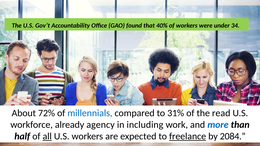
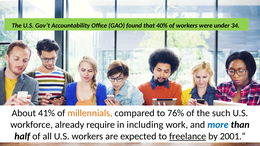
72%: 72% -> 41% (47, 113)
millennials colour: blue -> orange (90, 113)
31%: 31% -> 76% (176, 113)
read: read -> such (221, 113)
agency: agency -> require (101, 125)
all underline: present -> none (47, 137)
2084: 2084 -> 2001 (233, 137)
